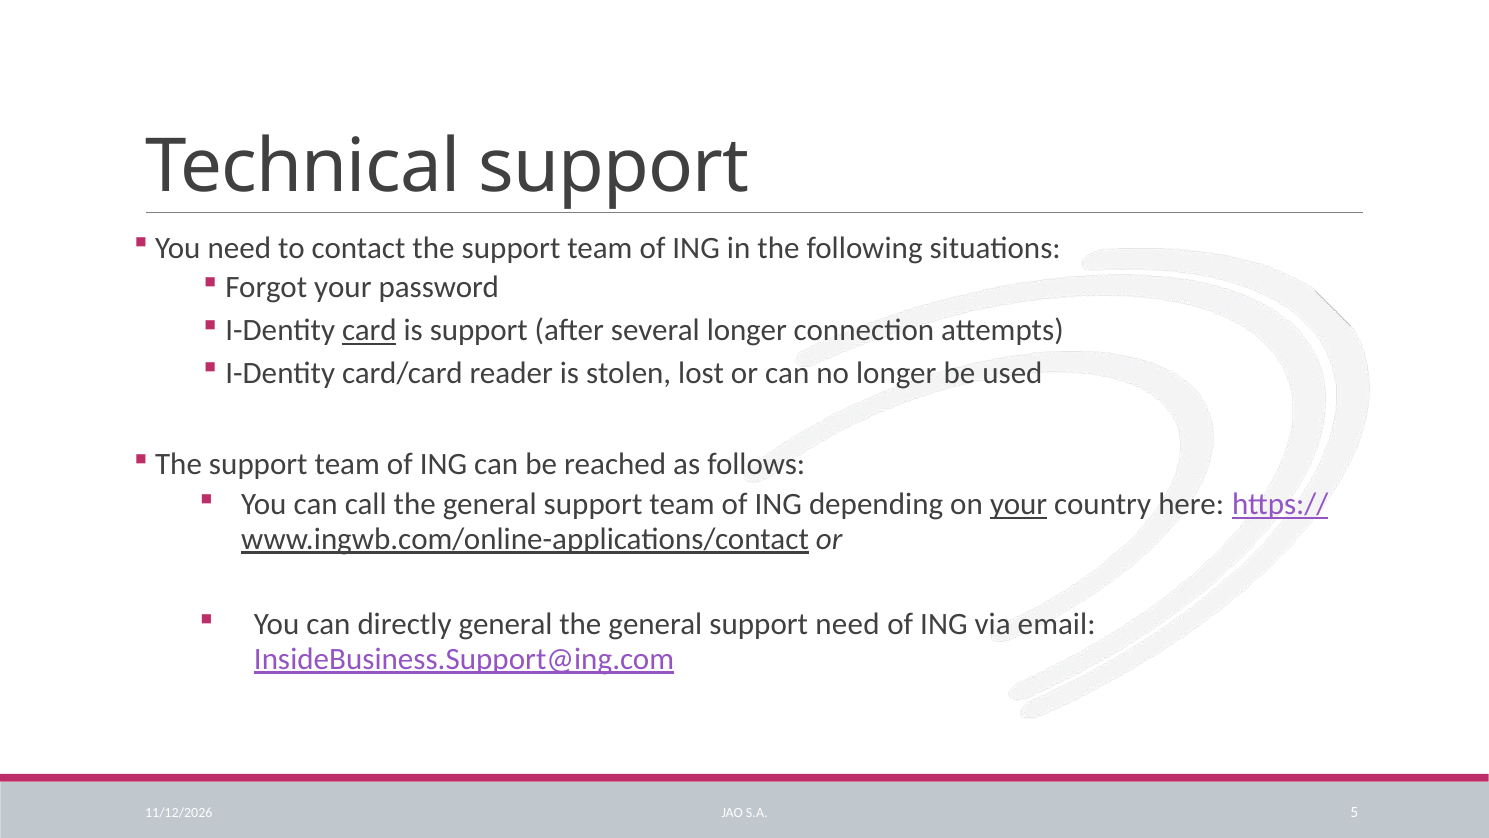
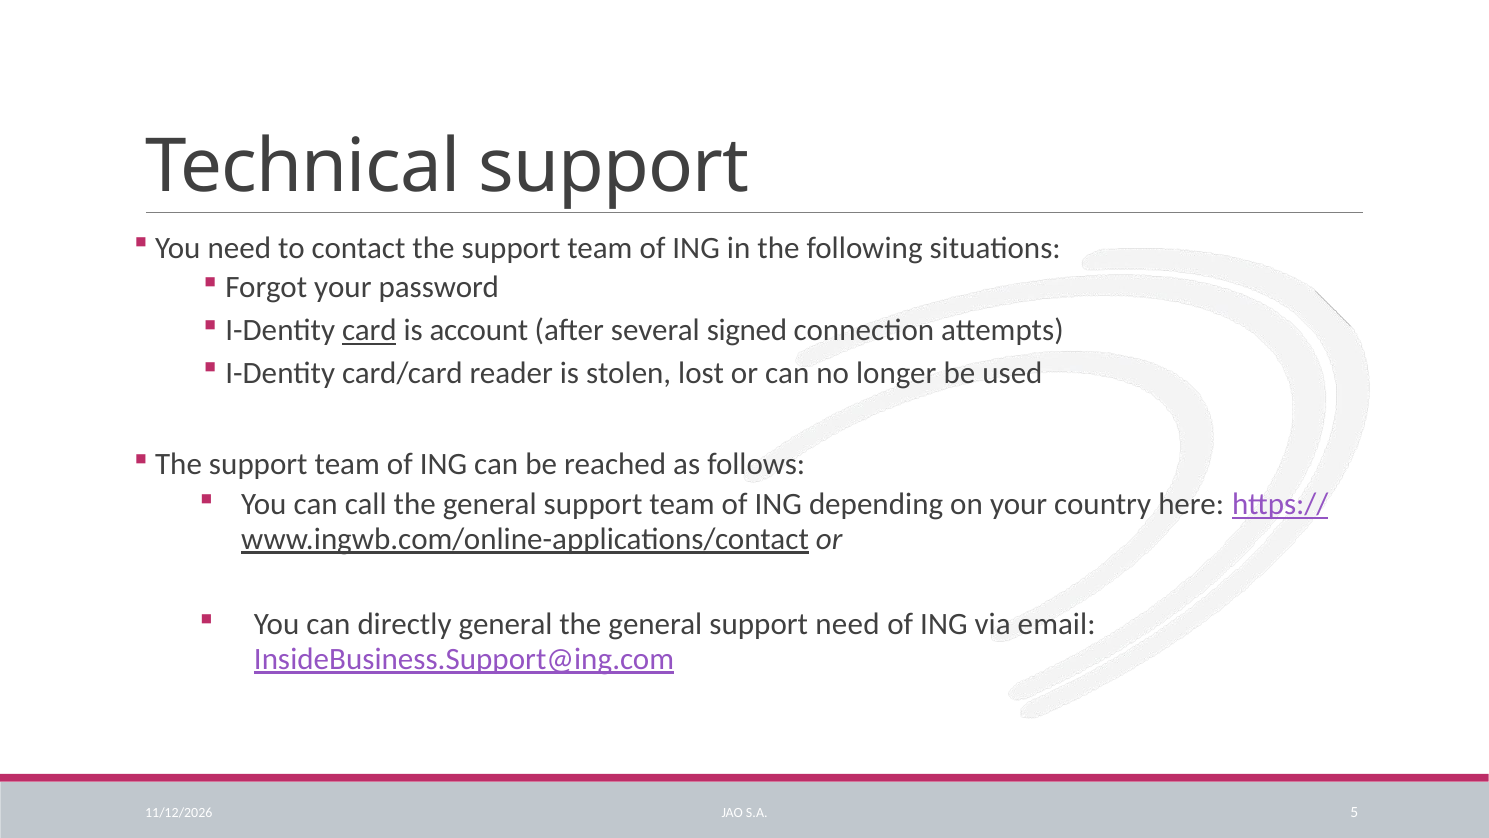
is support: support -> account (479, 330)
several longer: longer -> signed (747, 330)
your underline: present -> none (1019, 504)
